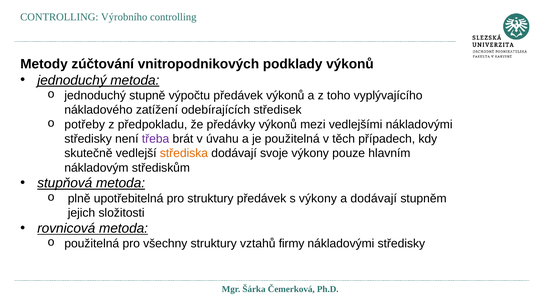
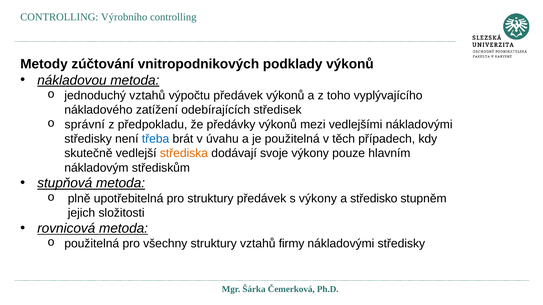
jednoduchý: jednoduchý -> nákladovou (72, 80)
jednoduchý stupně: stupně -> vztahů (147, 96)
potřeby: potřeby -> správní (85, 125)
třeba colour: purple -> blue (156, 139)
a dodávají: dodávají -> středisko (374, 199)
